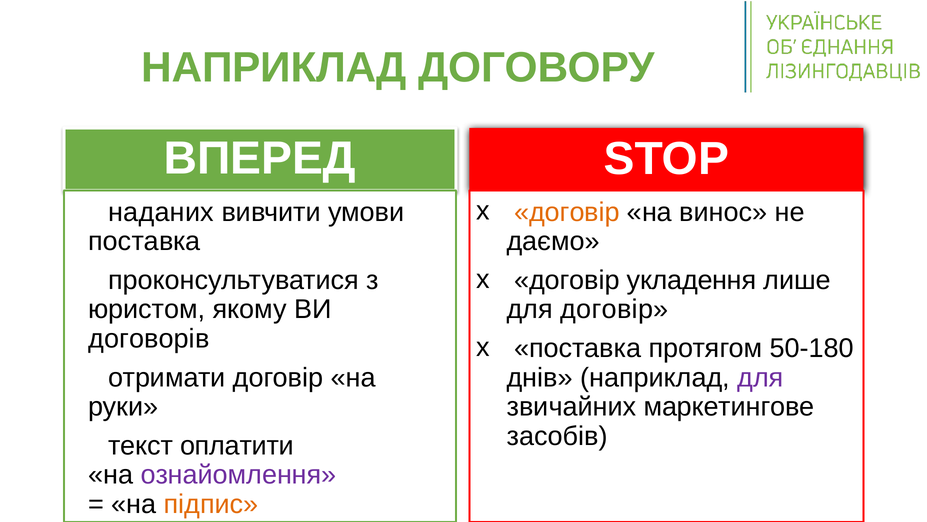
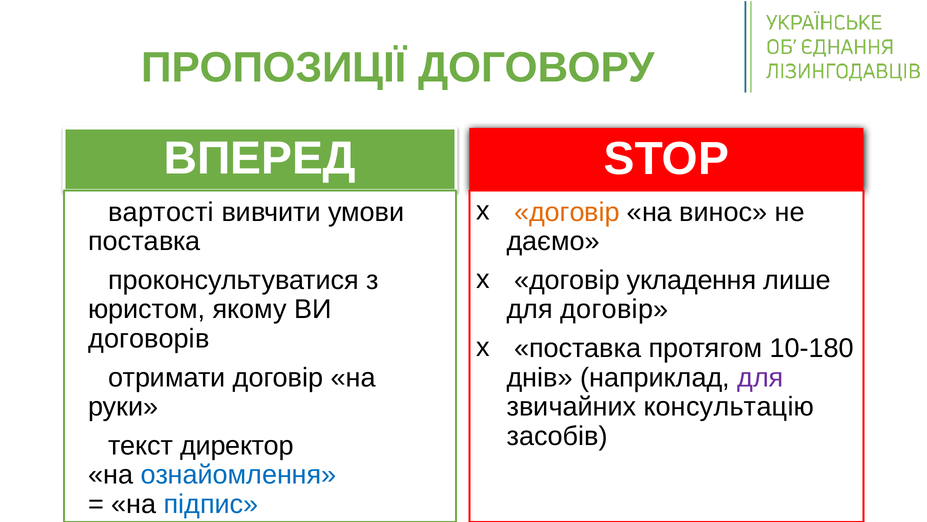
НАПРИКЛАД: НАПРИКЛАД -> ПРОПОЗИЦІЇ (274, 68)
наданих: наданих -> вартості (161, 212)
50-180: 50-180 -> 10-180 (812, 348)
маркетингове: маркетингове -> консультацію (729, 406)
оплатити: оплатити -> директор (237, 445)
ознайомлення colour: purple -> blue (238, 475)
підпис colour: orange -> blue (211, 504)
